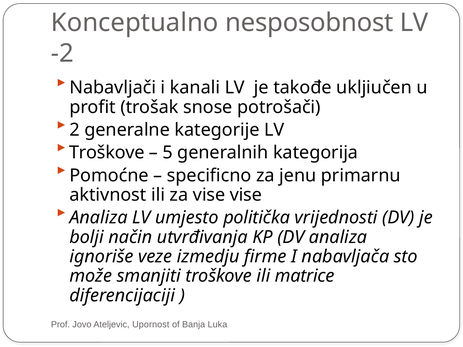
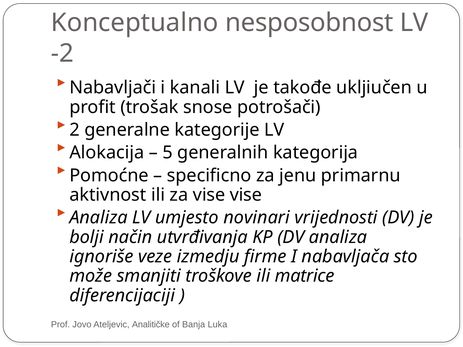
Troškove: Troškove -> Alokacija (107, 153)
politička: politička -> novinari (257, 218)
Upornost: Upornost -> Analitičke (151, 325)
